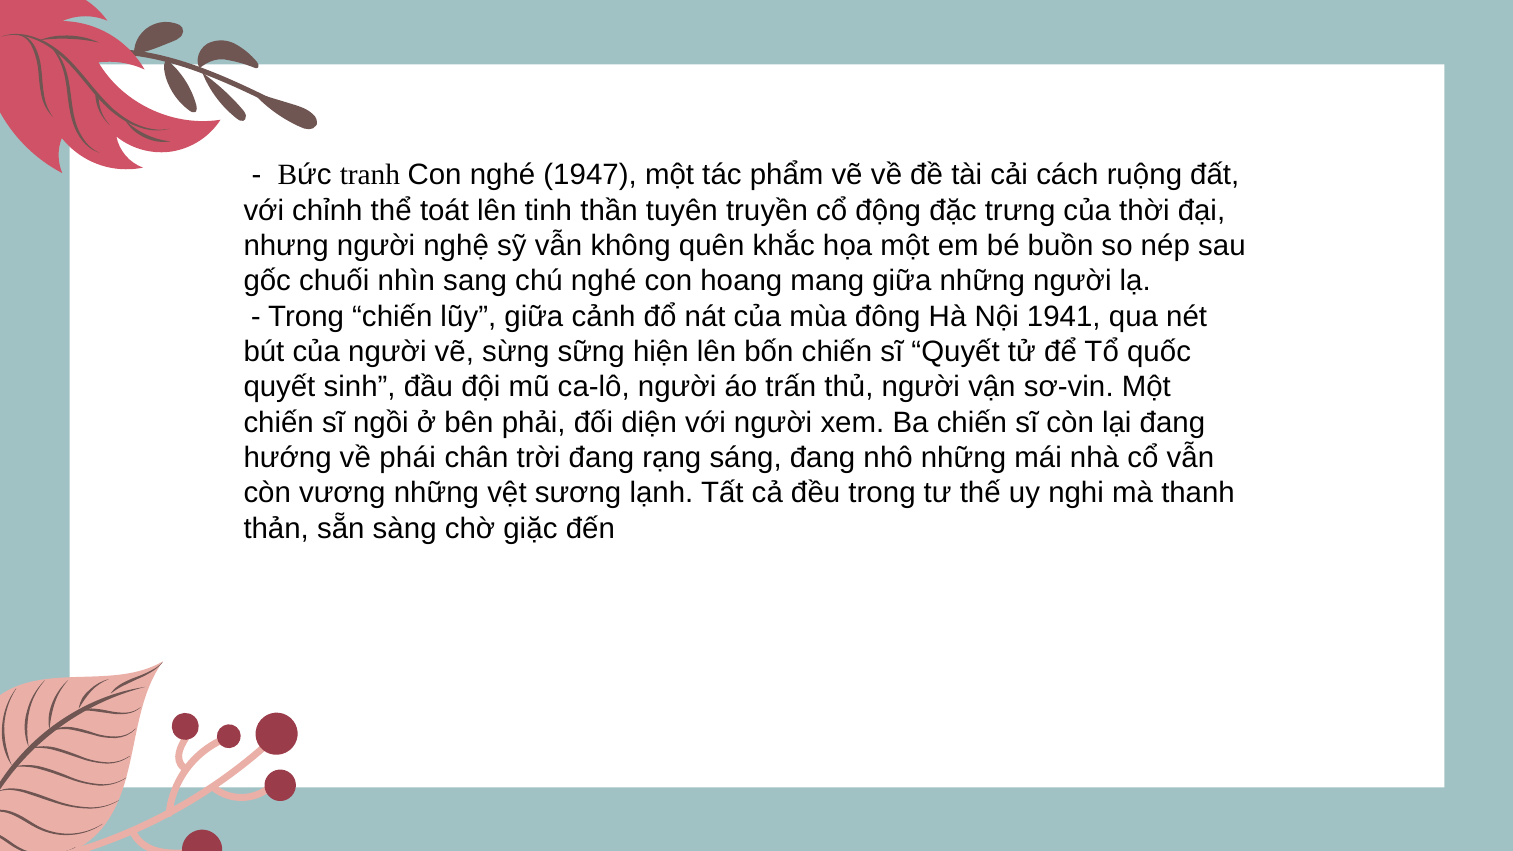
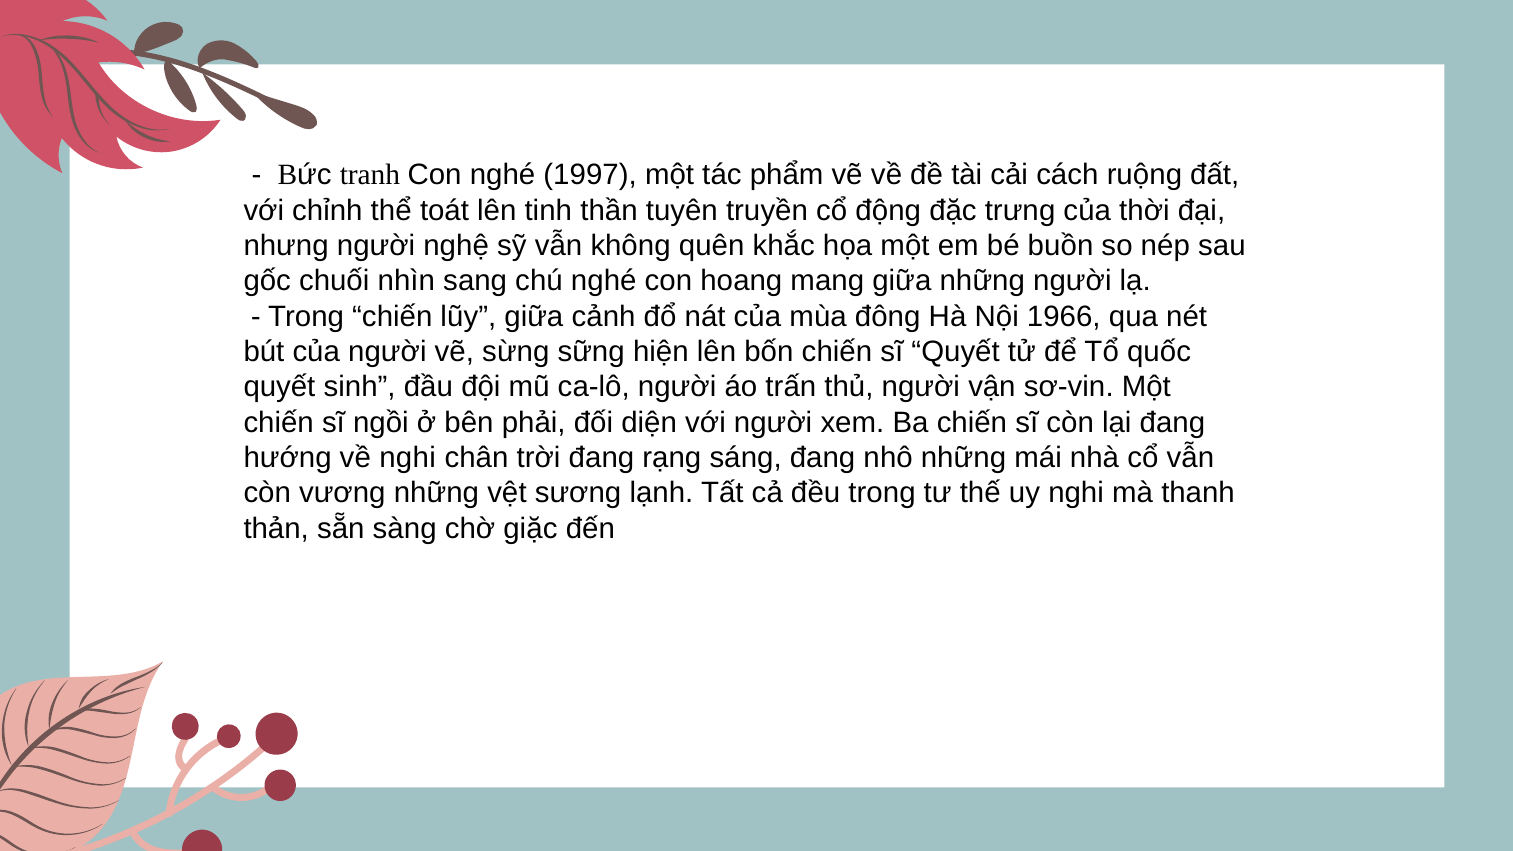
1947: 1947 -> 1997 (590, 175)
1941: 1941 -> 1966 (1064, 316)
về phái: phái -> nghi (408, 458)
